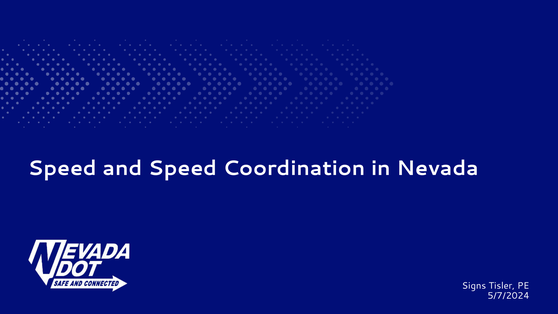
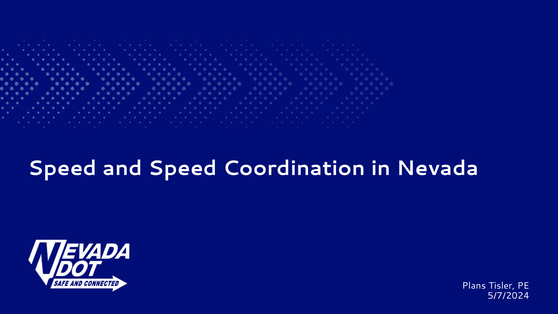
Signs: Signs -> Plans (474, 286)
